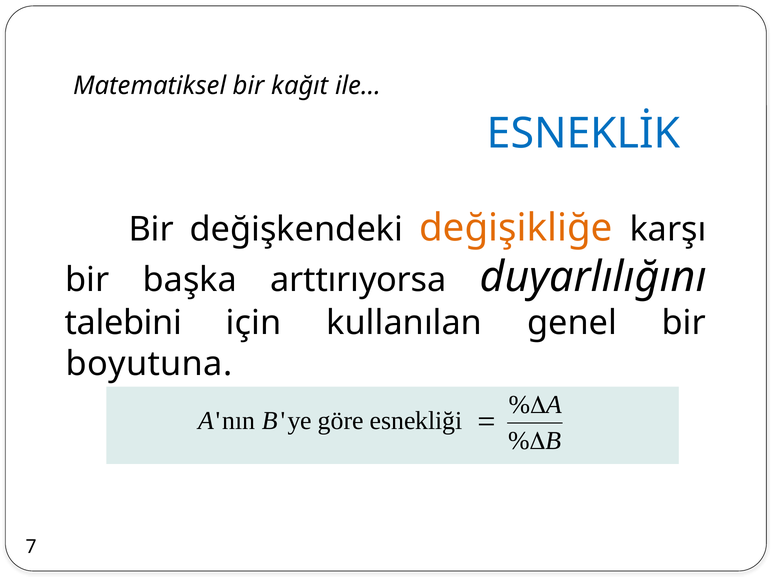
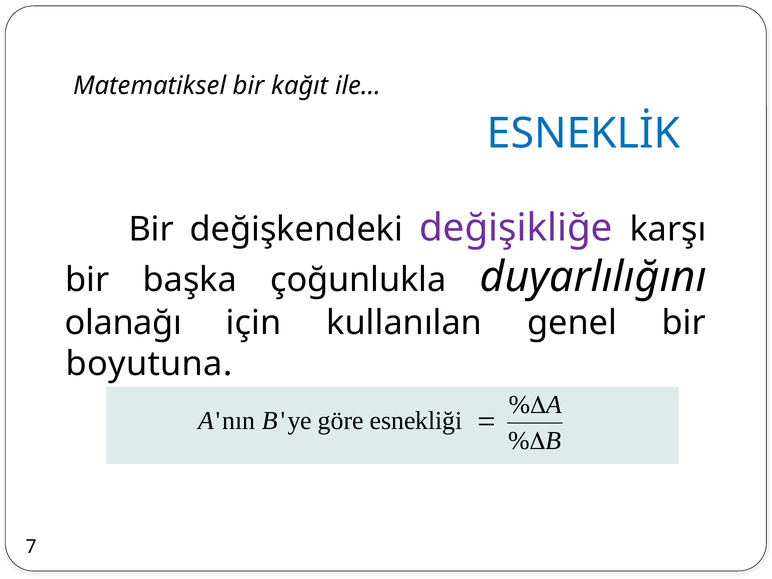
değişikliğe colour: orange -> purple (516, 228)
arttırıyorsa: arttırıyorsa -> çoğunlukla (358, 280)
talebini: talebini -> olanağı (123, 323)
